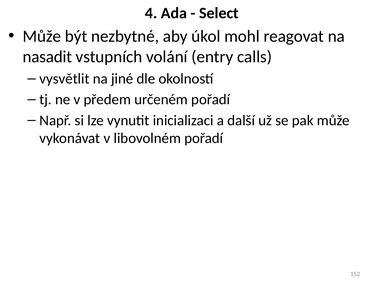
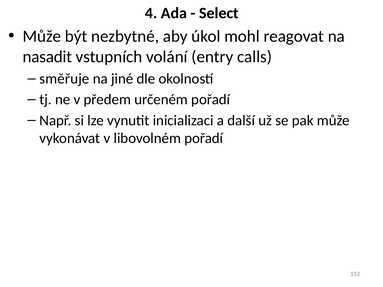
vysvětlit: vysvětlit -> směřuje (64, 79)
